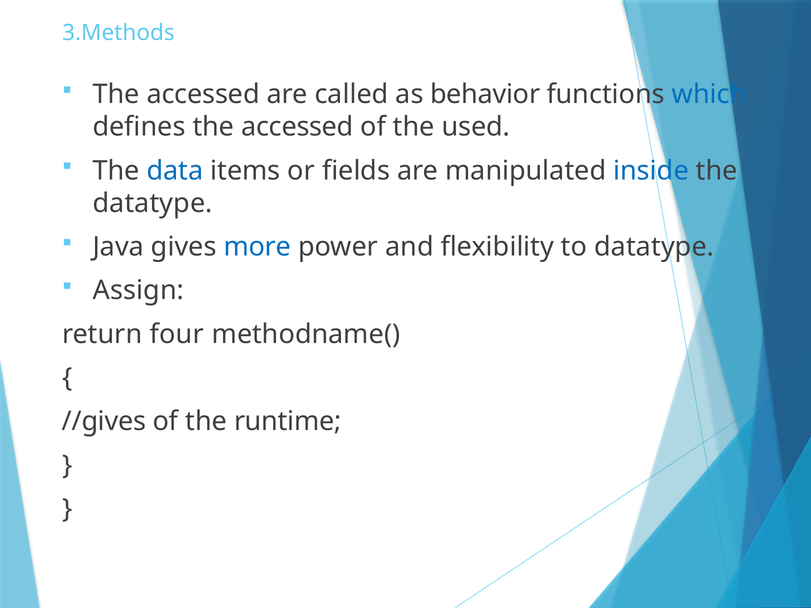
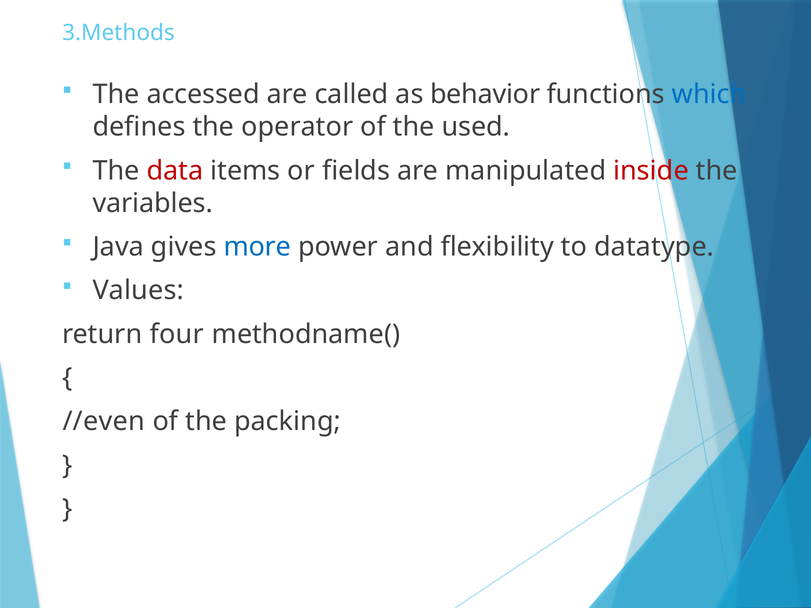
defines the accessed: accessed -> operator (297, 127)
data colour: blue -> red (175, 171)
inside colour: blue -> red (651, 171)
datatype: datatype -> variables (153, 203)
Assign: Assign -> Values (138, 291)
//gives: //gives -> //even (104, 422)
runtime: runtime -> packing (288, 422)
